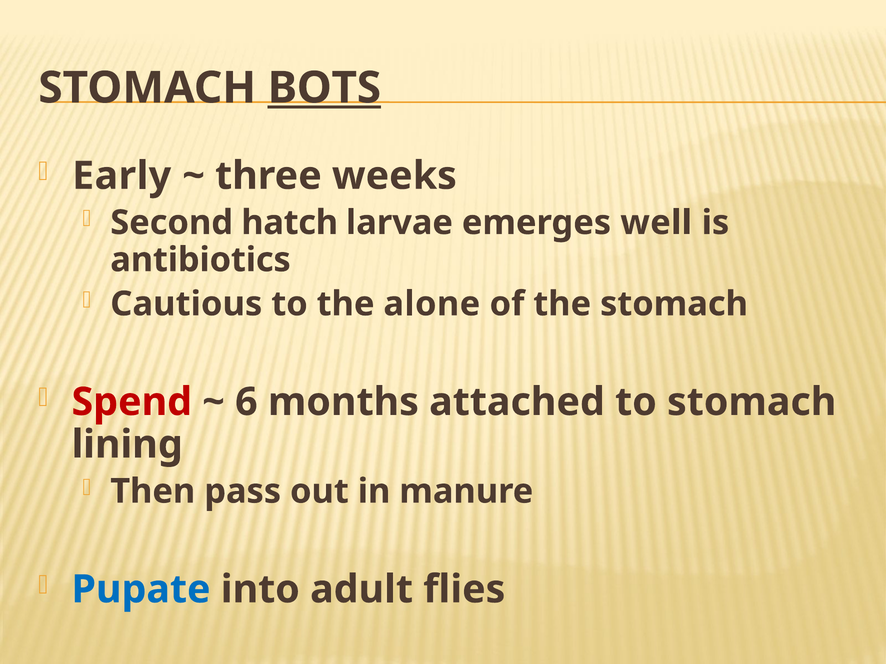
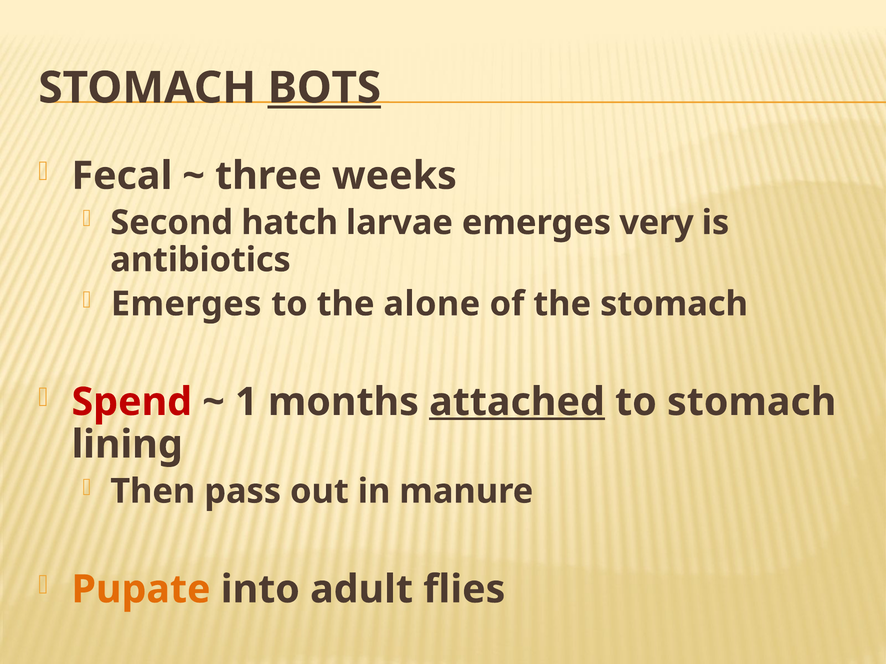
Early: Early -> Fecal (122, 176)
well: well -> very (656, 223)
Cautious: Cautious -> Emerges (186, 304)
6: 6 -> 1 (246, 402)
attached underline: none -> present (517, 402)
Pupate colour: blue -> orange (141, 590)
